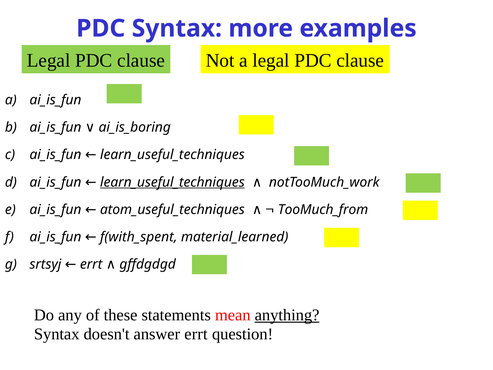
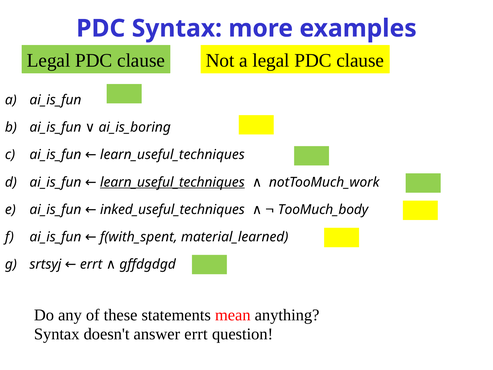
TooMuch_from: TooMuch_from -> TooMuch_body (323, 209)
atom_useful_techniques: atom_useful_techniques -> inked_useful_techniques (172, 209)
anything underline: present -> none (287, 315)
